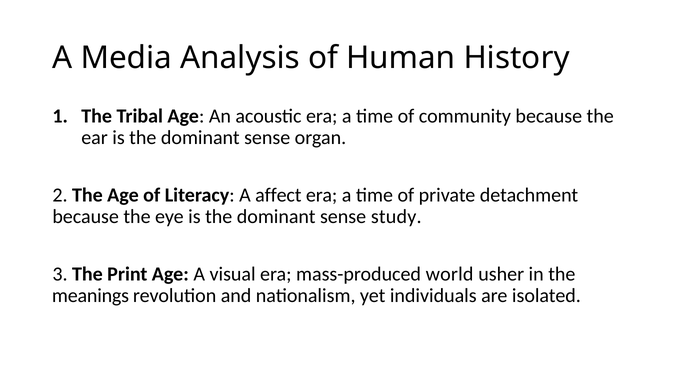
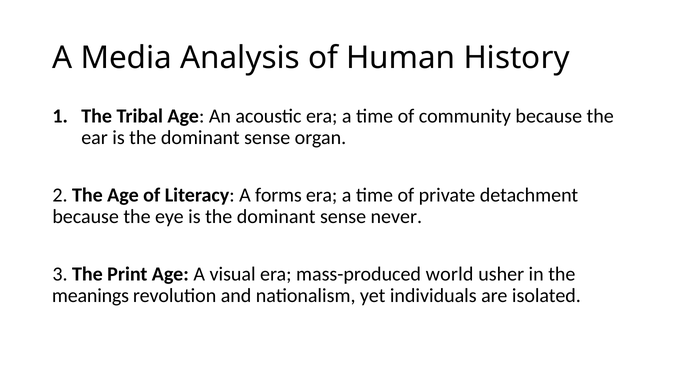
affect: affect -> forms (278, 195)
study: study -> never (396, 217)
